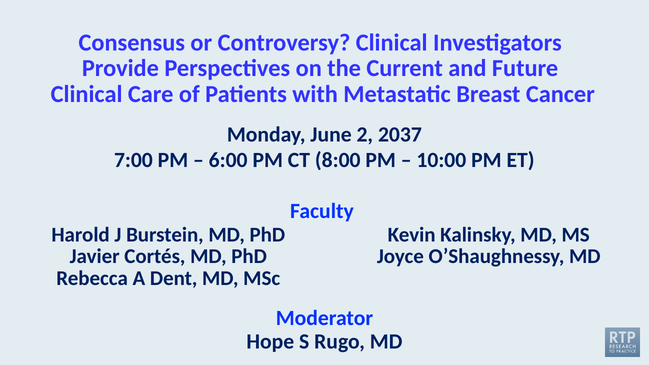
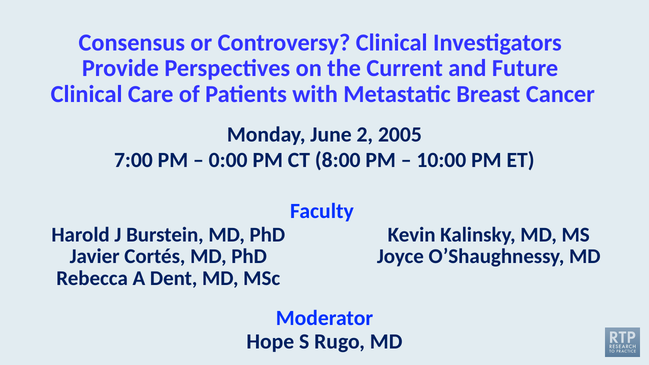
2037: 2037 -> 2005 (400, 134)
6:00: 6:00 -> 0:00 (228, 160)
